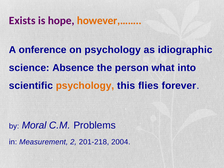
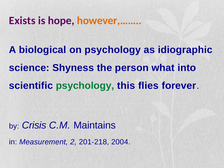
onference: onference -> biological (43, 50)
Absence: Absence -> Shyness (73, 68)
psychology colour: orange -> green (85, 86)
Moral: Moral -> Crisis (34, 125)
Problems: Problems -> Maintains (95, 125)
